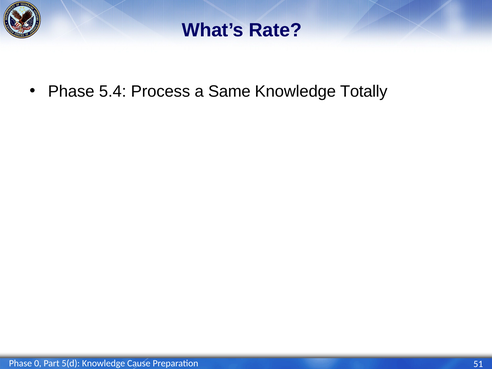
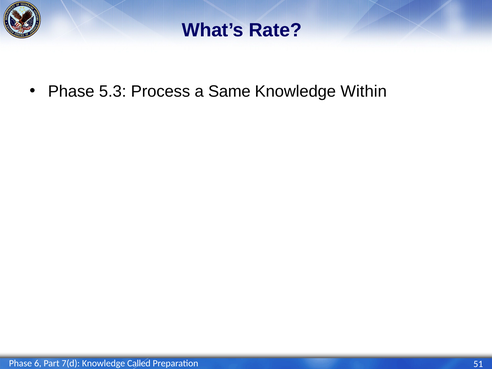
5.4: 5.4 -> 5.3 (113, 91)
Totally: Totally -> Within (364, 91)
0: 0 -> 6 (38, 363)
5(d: 5(d -> 7(d (71, 363)
Cause: Cause -> Called (139, 363)
